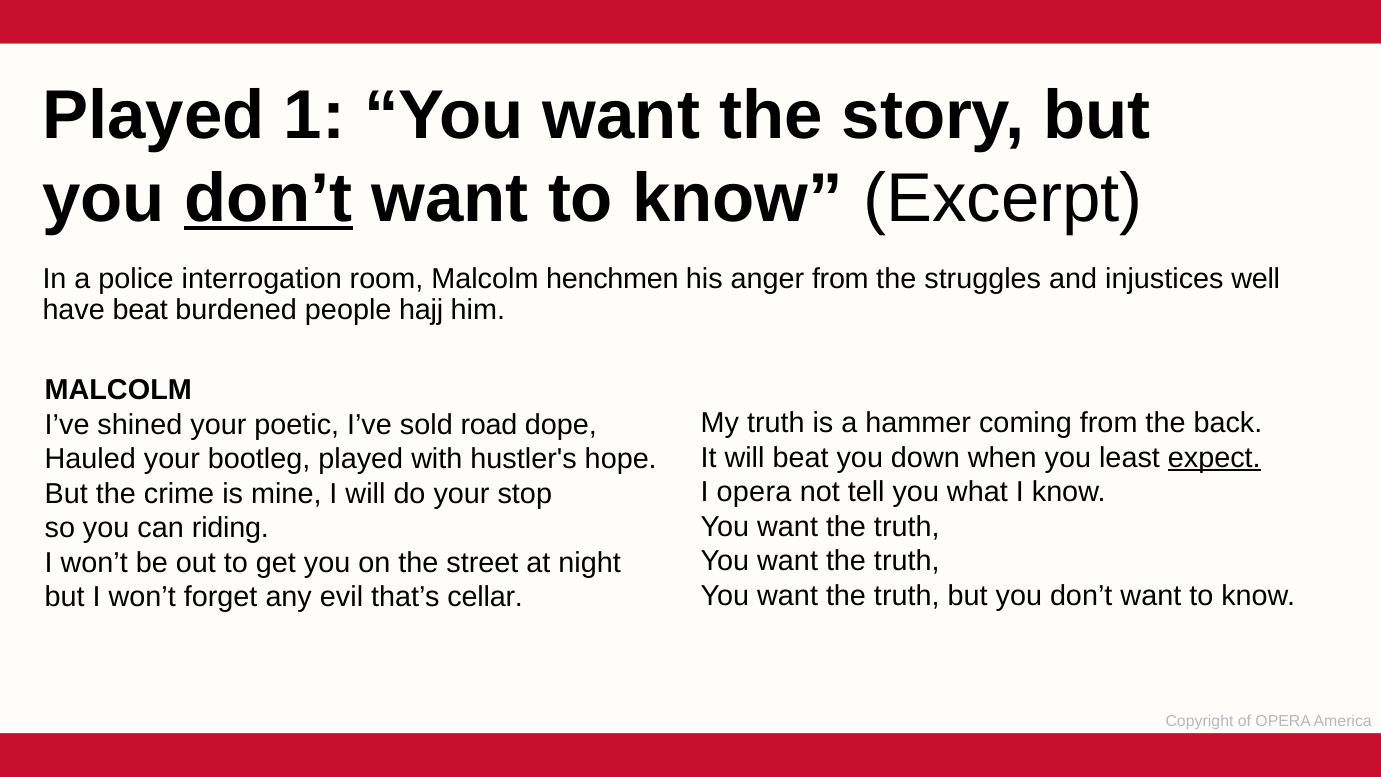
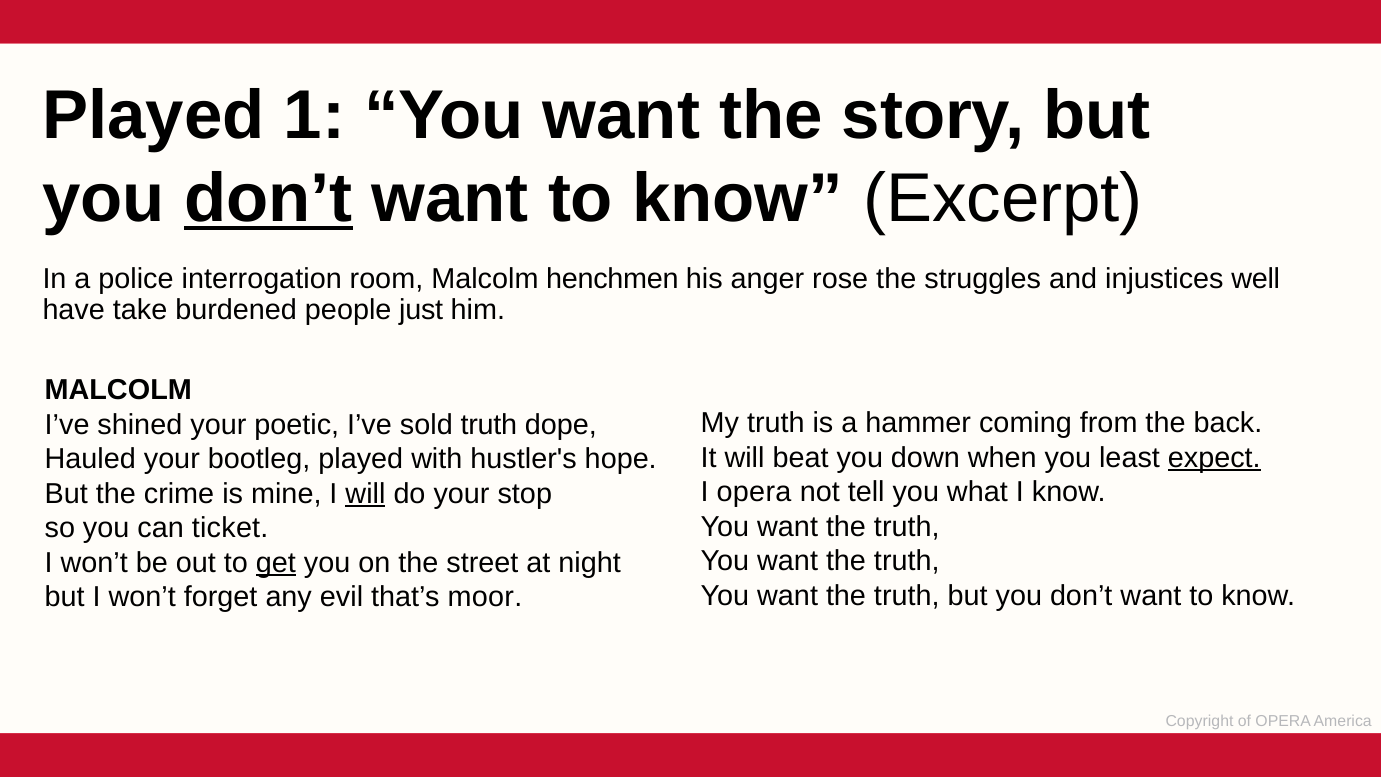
anger from: from -> rose (840, 279)
have beat: beat -> take (140, 310)
hajj: hajj -> just (421, 310)
sold road: road -> truth (489, 424)
will underline: none -> present (365, 494)
riding: riding -> ticket (230, 528)
get underline: none -> present (276, 563)
cellar: cellar -> moor (485, 597)
